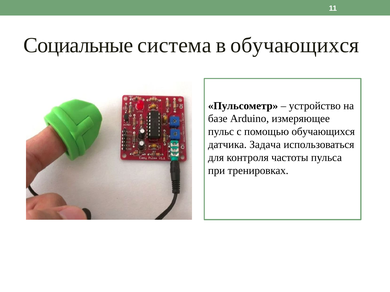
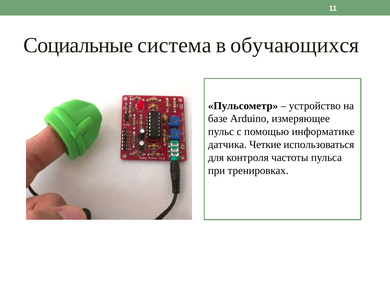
помощью обучающихся: обучающихся -> информатике (323, 132)
Задача: Задача -> Четкие (265, 145)
